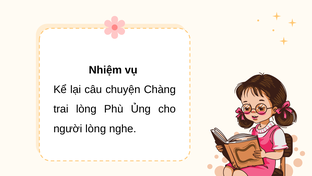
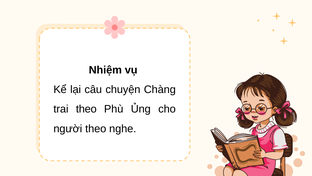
trai lòng: lòng -> theo (86, 109)
người lòng: lòng -> theo (96, 128)
